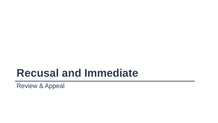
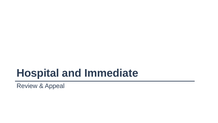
Recusal: Recusal -> Hospital (38, 73)
